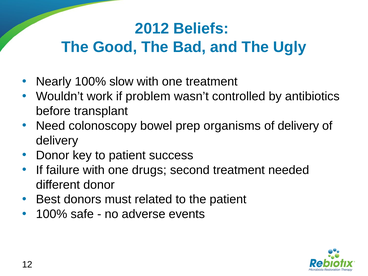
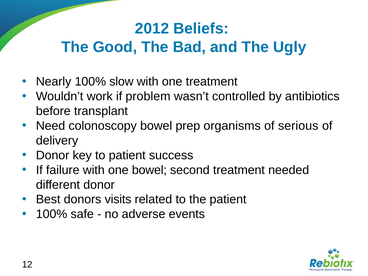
delivery: delivery -> serious (298, 126)
one drugs: drugs -> bowel (149, 170)
must: must -> visits (118, 199)
